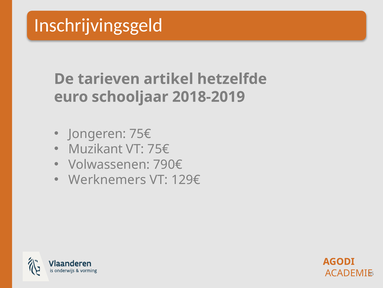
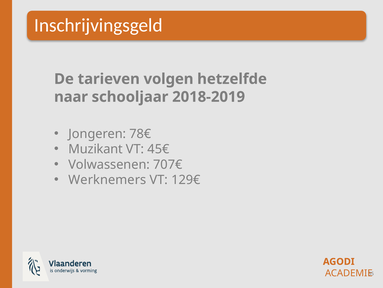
artikel: artikel -> volgen (169, 79)
euro: euro -> naar (71, 97)
Jongeren 75€: 75€ -> 78€ (140, 134)
VT 75€: 75€ -> 45€ (158, 149)
790€: 790€ -> 707€ (168, 164)
